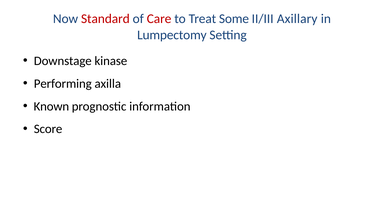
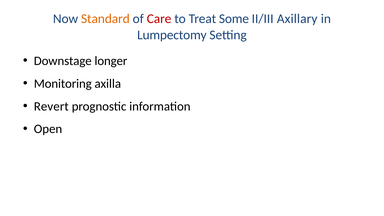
Standard colour: red -> orange (105, 19)
kinase: kinase -> longer (111, 61)
Performing: Performing -> Monitoring (63, 84)
Known: Known -> Revert (51, 106)
Score: Score -> Open (48, 129)
